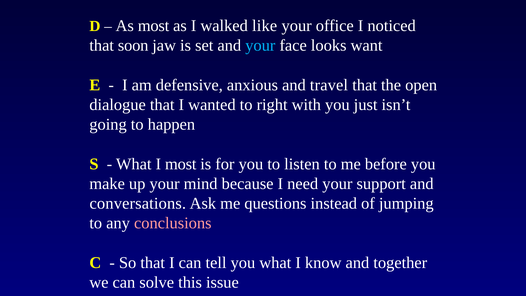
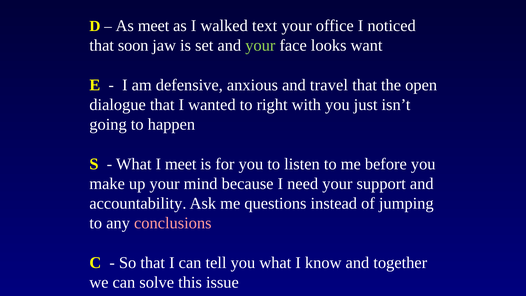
As most: most -> meet (154, 26)
like: like -> text (265, 26)
your colour: light blue -> light green (260, 46)
I most: most -> meet (181, 164)
conversations: conversations -> accountability (138, 203)
